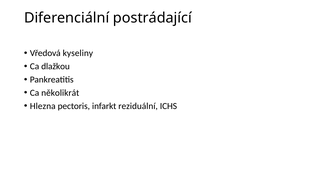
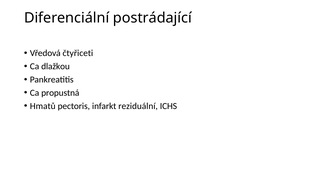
kyseliny: kyseliny -> čtyřiceti (78, 53)
několikrát: několikrát -> propustná (60, 93)
Hlezna: Hlezna -> Hmatů (43, 106)
